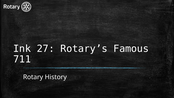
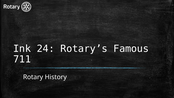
27: 27 -> 24 (46, 49)
